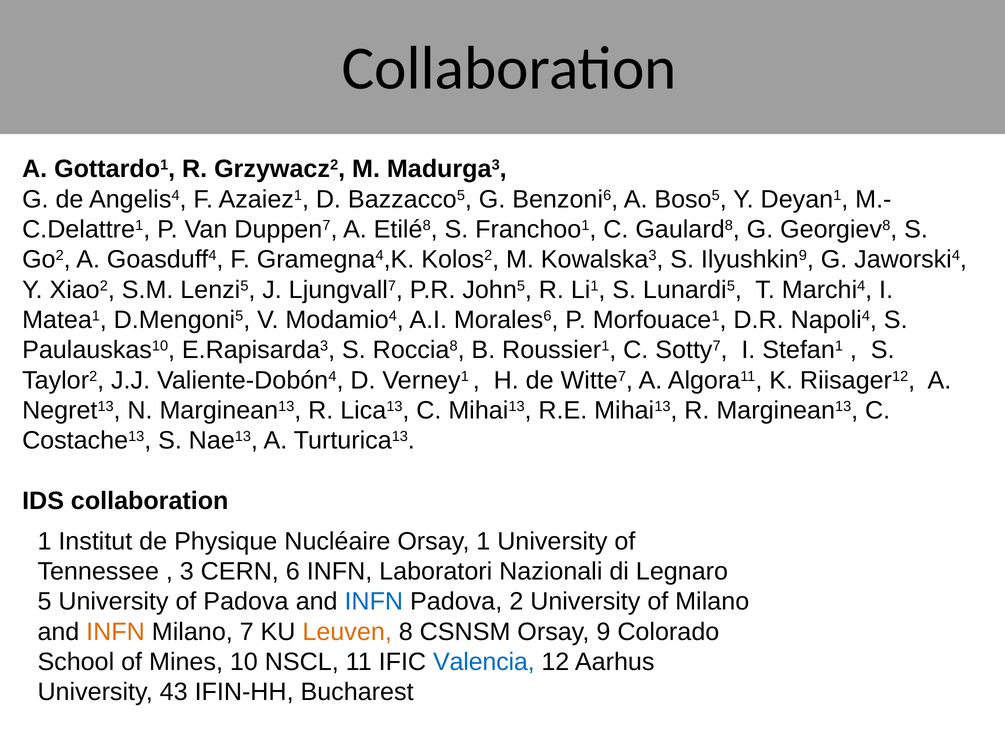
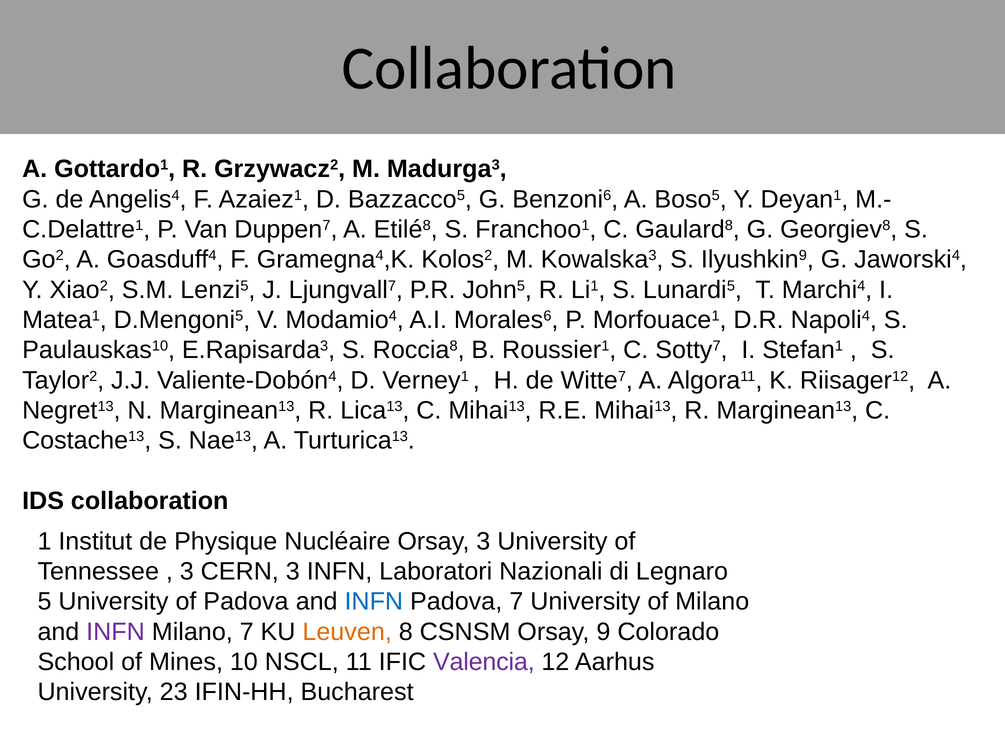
Orsay 1: 1 -> 3 (483, 541)
CERN 6: 6 -> 3 (293, 571)
Padova 2: 2 -> 7 (516, 601)
INFN colour: orange -> purple (116, 632)
Valencia colour: blue -> purple (484, 662)
43: 43 -> 23 (174, 692)
